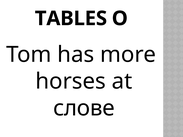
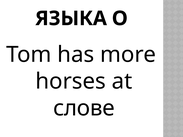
TABLES: TABLES -> ЯЗЫКА (71, 18)
